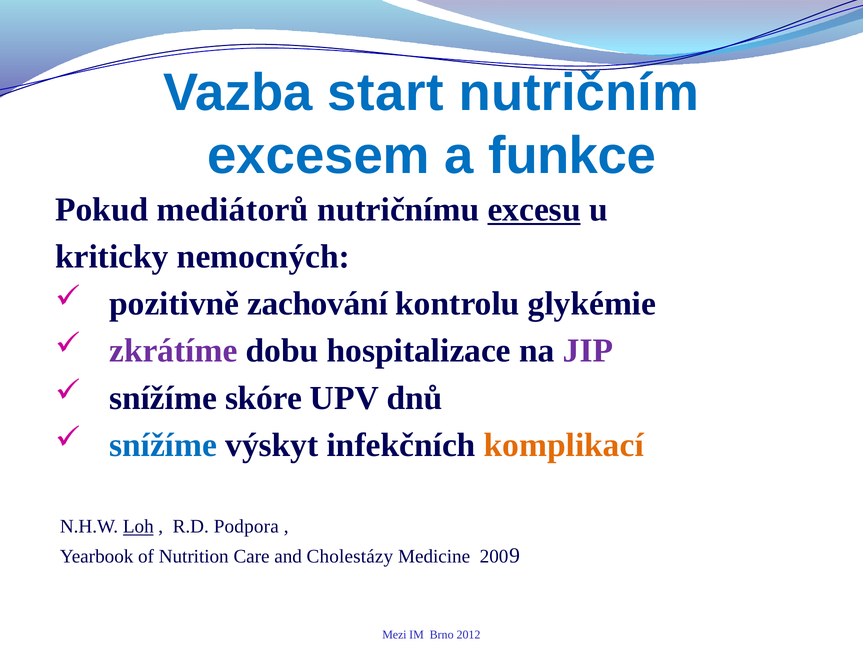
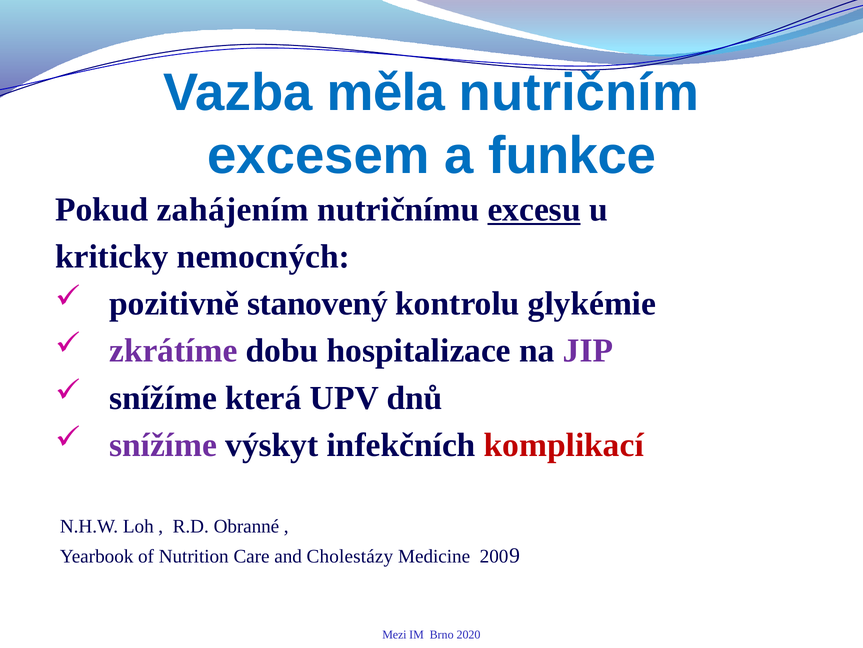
start: start -> měla (386, 93)
mediátorů: mediátorů -> zahájením (233, 209)
zachování: zachování -> stanovený (318, 303)
skóre: skóre -> která (263, 398)
snížíme colour: blue -> purple (163, 445)
komplikací colour: orange -> red (564, 445)
Loh underline: present -> none (138, 526)
Podpora: Podpora -> Obranné (246, 526)
2012: 2012 -> 2020 (468, 634)
